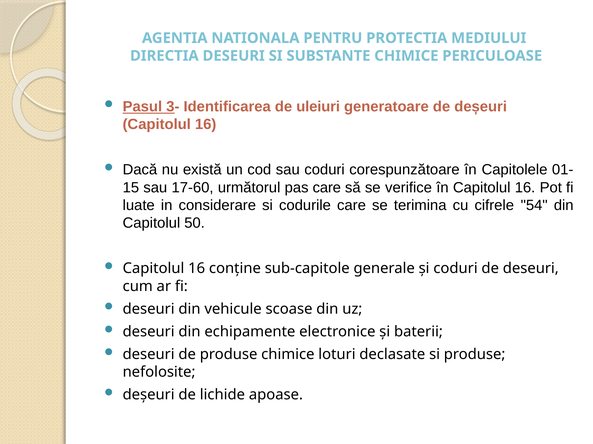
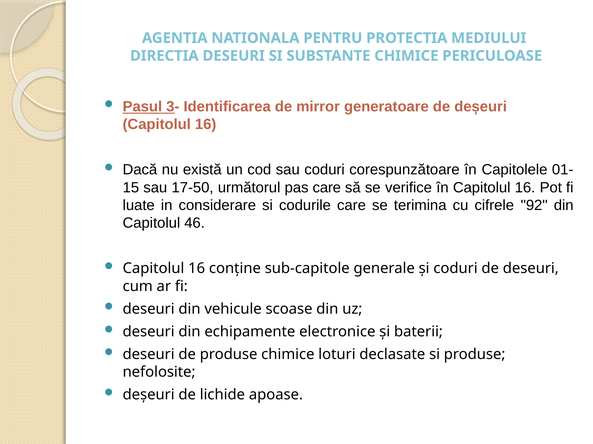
uleiuri: uleiuri -> mirror (318, 107)
17-60: 17-60 -> 17-50 (193, 188)
54: 54 -> 92 (534, 206)
50: 50 -> 46 (195, 223)
